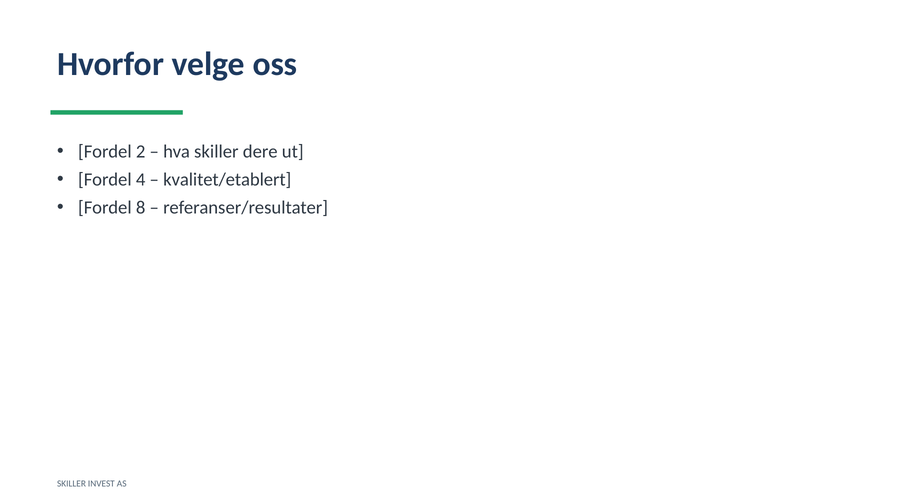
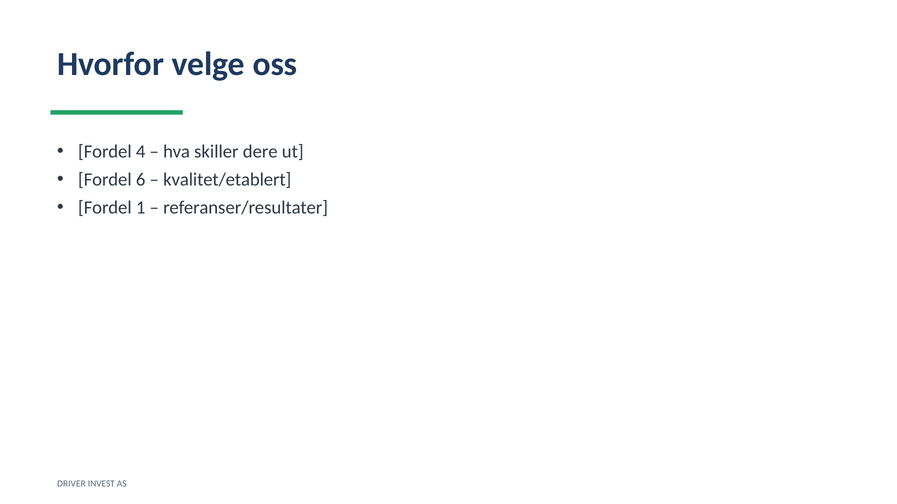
2: 2 -> 4 (141, 152)
4: 4 -> 6 (141, 180)
8: 8 -> 1 (141, 208)
SKILLER: SKILLER -> DRIVER (71, 484)
